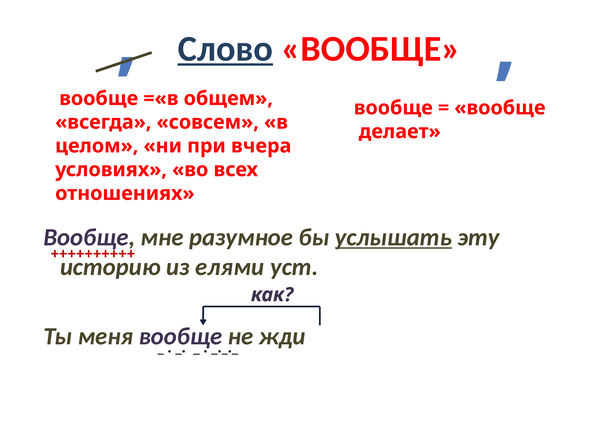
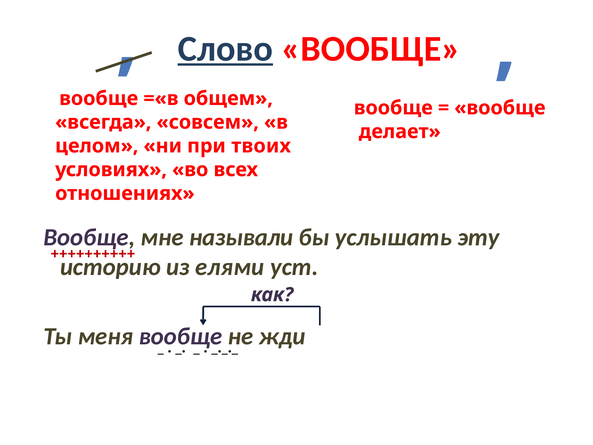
вчера: вчера -> твоих (261, 146)
разумное: разумное -> называли (241, 237)
услышать underline: present -> none (393, 237)
